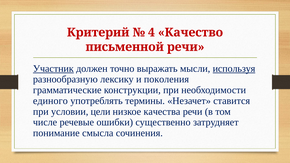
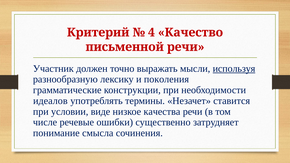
Участник underline: present -> none (53, 69)
единого: единого -> идеалов (50, 101)
цели: цели -> виде (100, 112)
